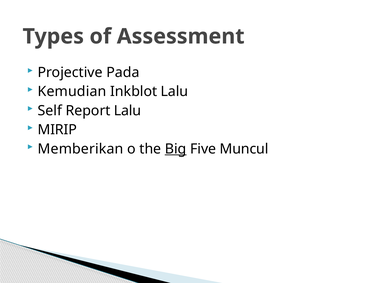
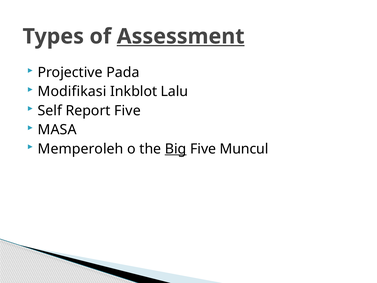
Assessment underline: none -> present (181, 36)
Kemudian: Kemudian -> Modifikasi (72, 91)
Report Lalu: Lalu -> Five (127, 111)
MIRIP: MIRIP -> MASA (57, 130)
Memberikan: Memberikan -> Memperoleh (81, 149)
